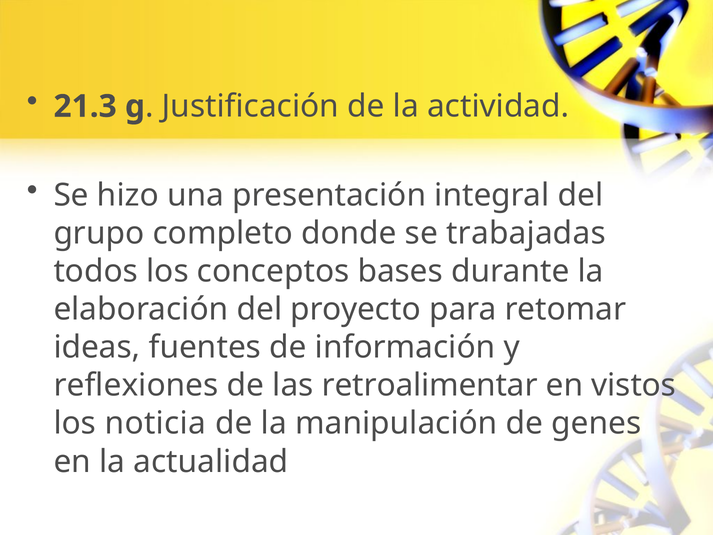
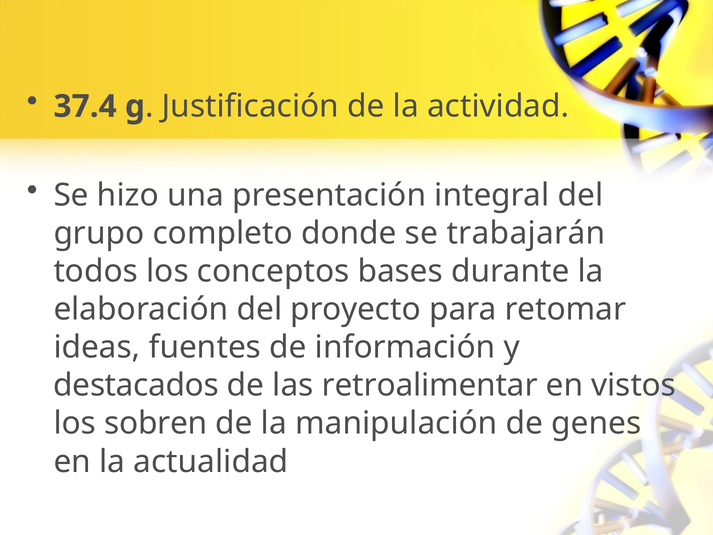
21.3: 21.3 -> 37.4 (85, 106)
trabajadas: trabajadas -> trabajarán (526, 233)
reflexiones: reflexiones -> destacados (136, 385)
noticia: noticia -> sobren (156, 423)
